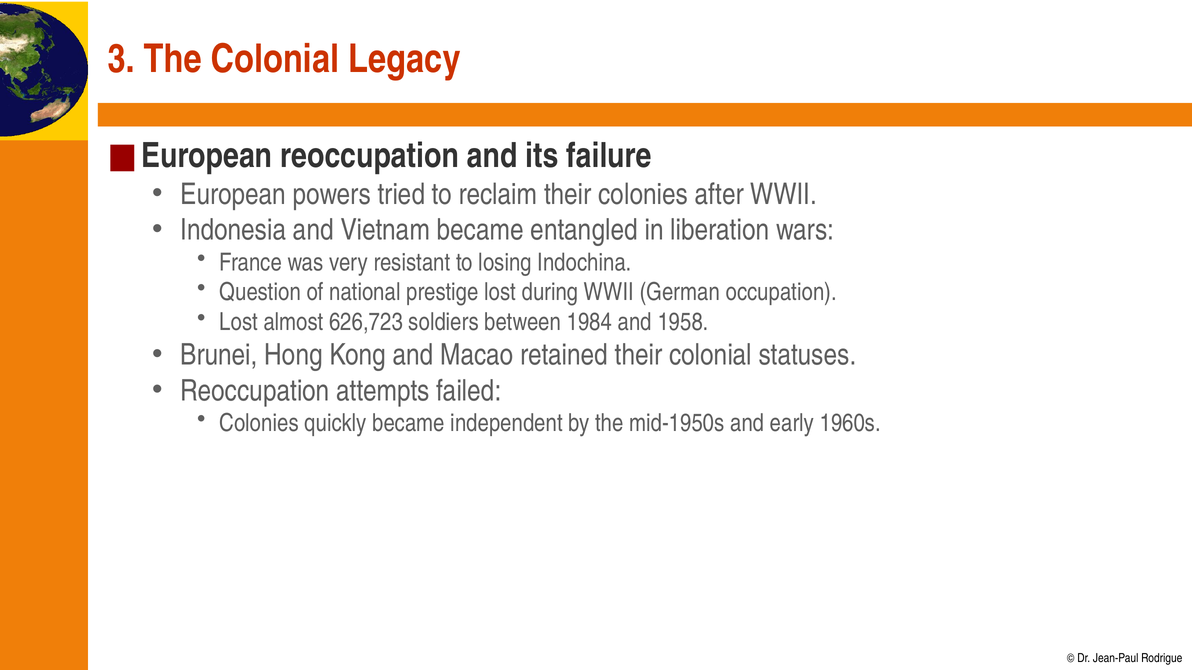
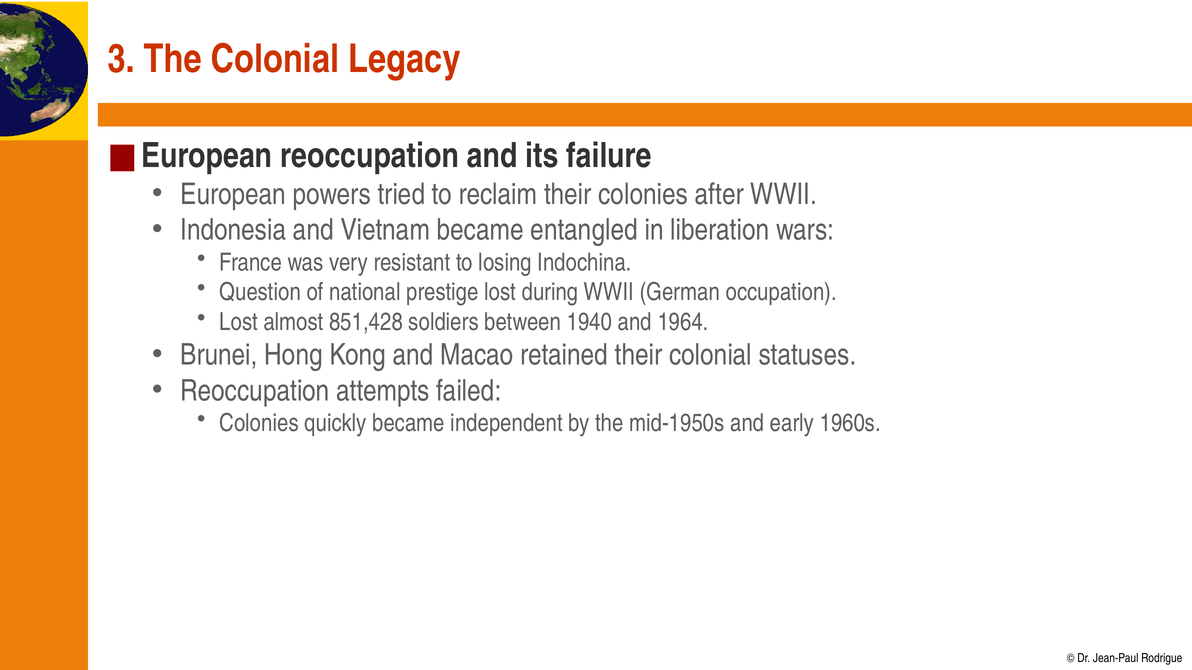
626,723: 626,723 -> 851,428 (366, 322)
1984: 1984 -> 1940 (589, 322)
1958: 1958 -> 1964 (683, 322)
